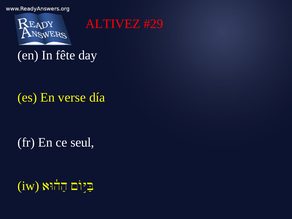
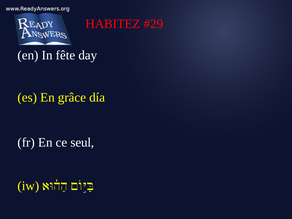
ALTIVEZ: ALTIVEZ -> HABITEZ (113, 24)
verse: verse -> grâce (72, 97)
